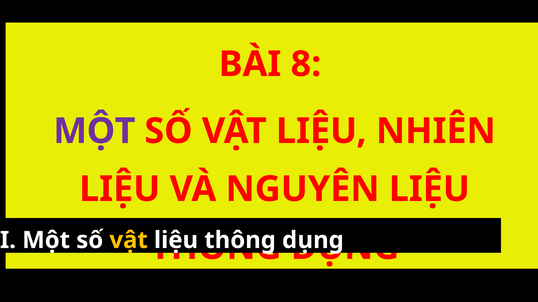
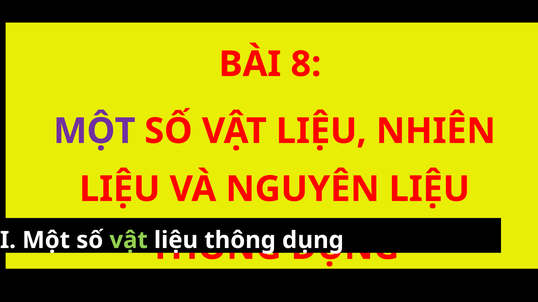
vật colour: yellow -> light green (129, 241)
